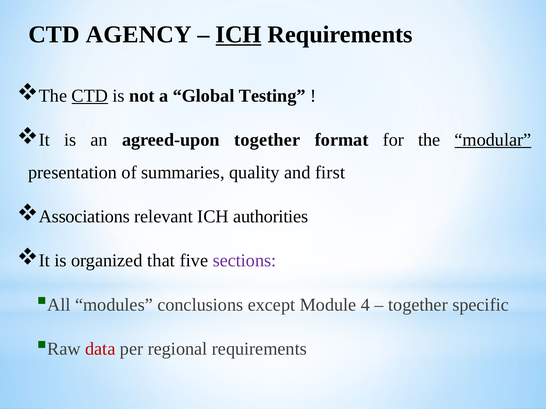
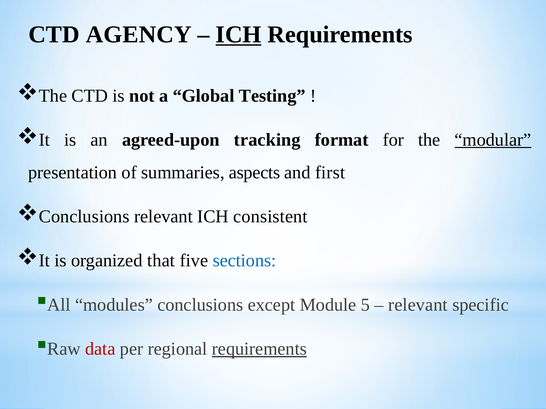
CTD underline: present -> none (90, 96)
agreed-upon together: together -> tracking (267, 140)
quality: quality -> aspects (255, 173)
Associations: Associations -> Conclusions (84, 217)
authorities: authorities -> consistent (270, 217)
sections colour: purple -> blue (245, 261)
4: 4 -> 5 (365, 305)
together: together -> relevant (418, 305)
requirements underline: none -> present (259, 349)
